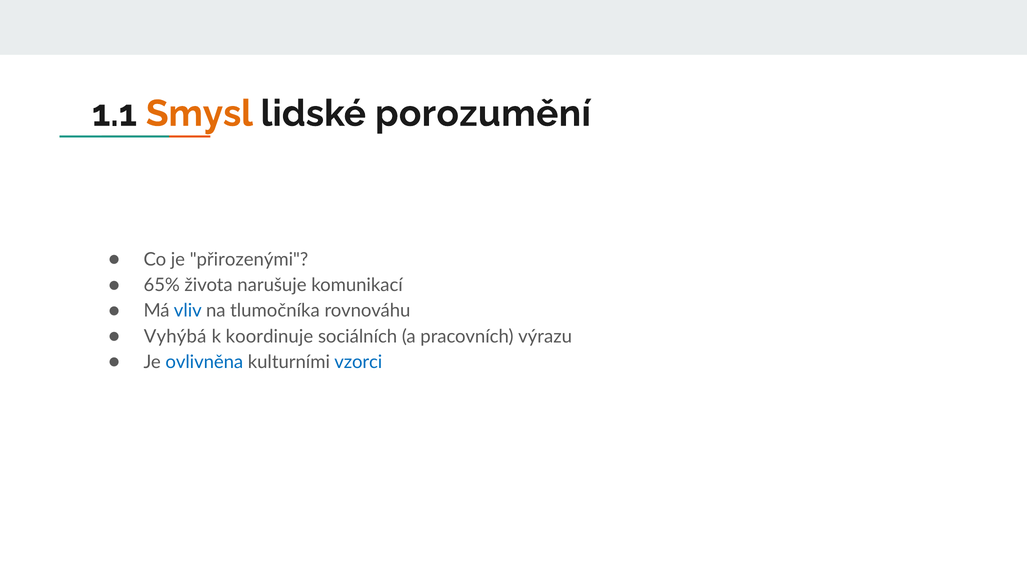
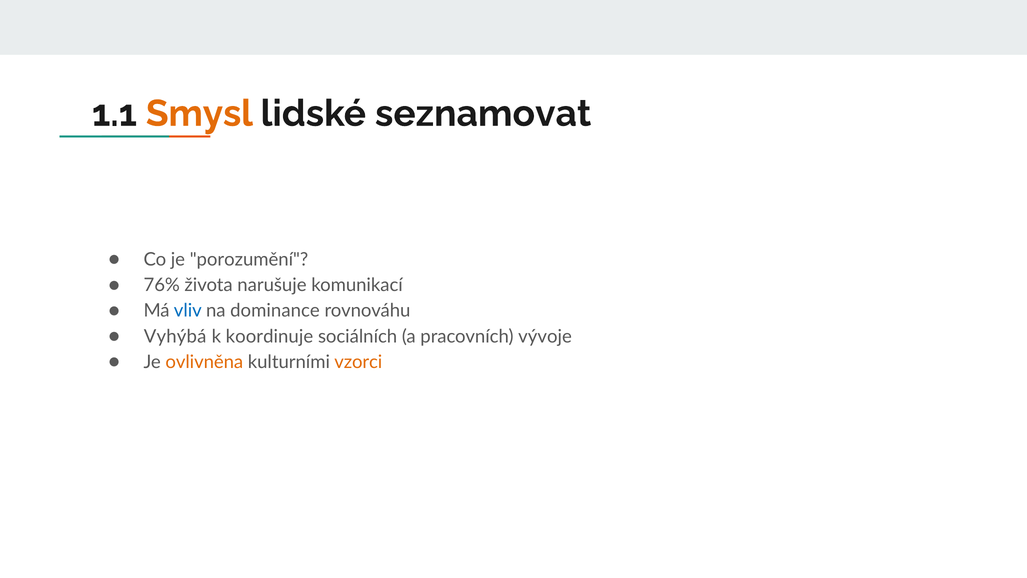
porozumění: porozumění -> seznamovat (483, 114)
přirozenými: přirozenými -> porozumění (249, 260)
65%: 65% -> 76% (162, 285)
tlumočníka: tlumočníka -> dominance (275, 311)
výrazu: výrazu -> vývoje (545, 336)
ovlivněna colour: blue -> orange (204, 362)
vzorci colour: blue -> orange (358, 362)
